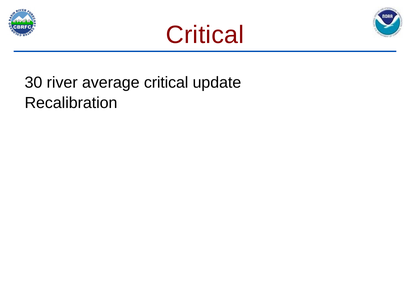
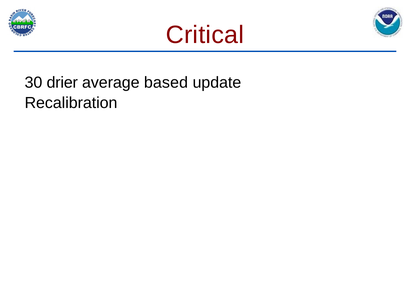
river: river -> drier (62, 82)
average critical: critical -> based (166, 82)
